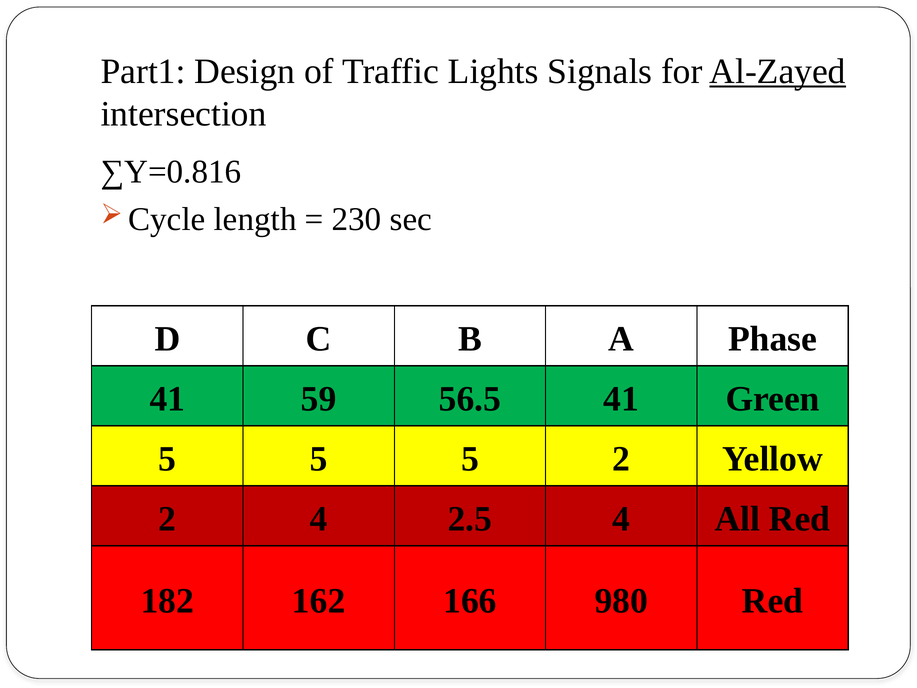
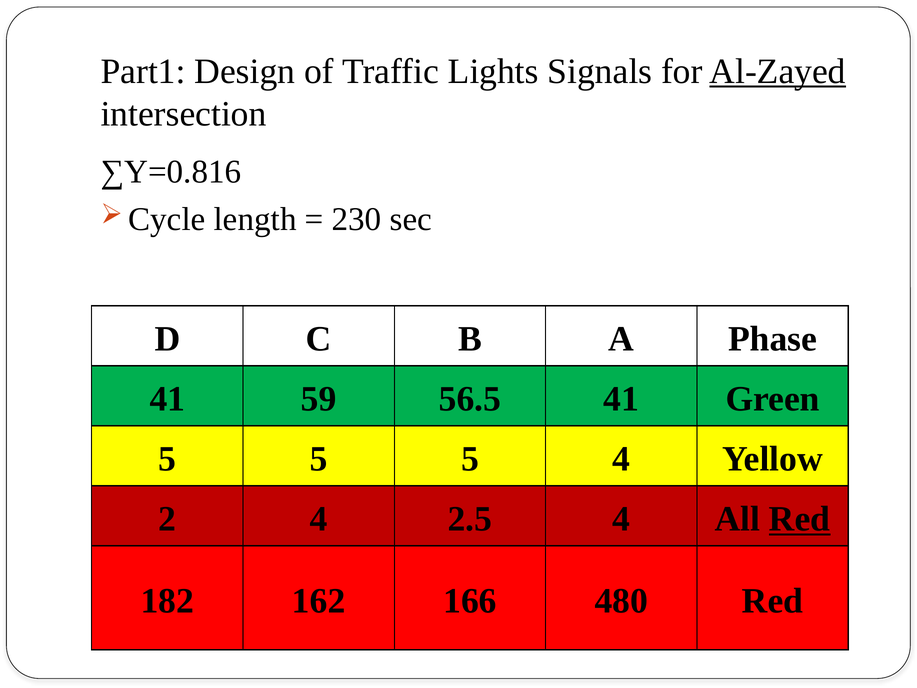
5 2: 2 -> 4 (621, 459)
Red underline: none -> present (800, 519)
980: 980 -> 480 (621, 601)
